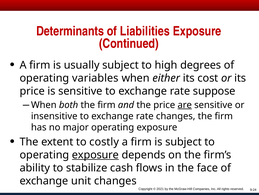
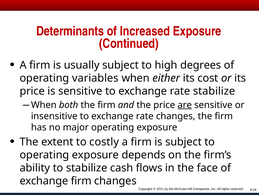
Liabilities: Liabilities -> Increased (145, 31)
rate suppose: suppose -> stabilize (214, 91)
exposure underline: present -> none (95, 154)
exchange unit: unit -> firm (81, 180)
